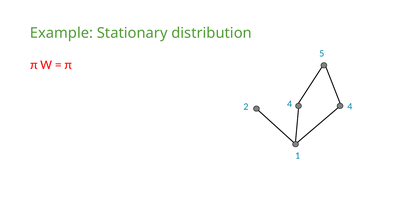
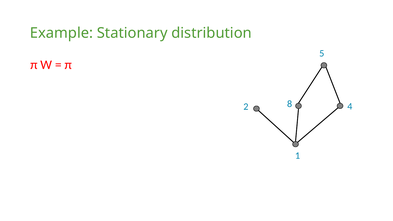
2 4: 4 -> 8 (290, 104)
